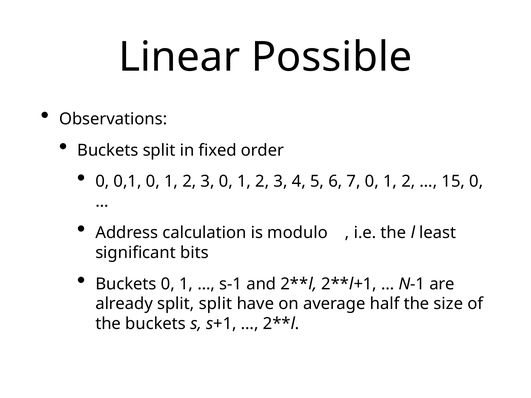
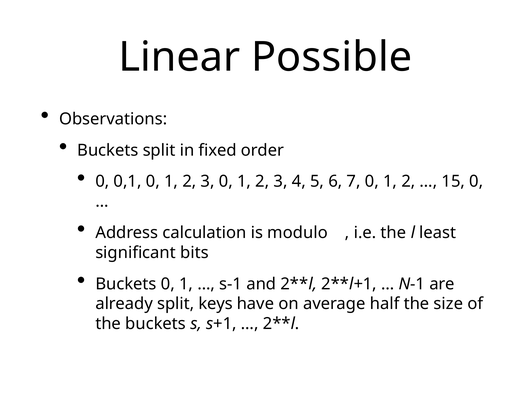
split split: split -> keys (216, 304)
